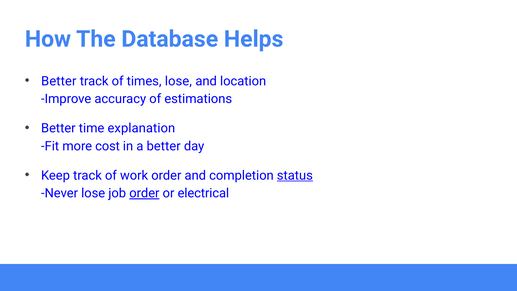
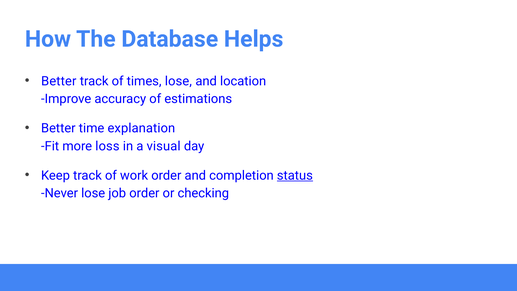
cost: cost -> loss (107, 146)
a better: better -> visual (164, 146)
order underline: present -> none (144, 193)
electrical: electrical -> checking (203, 193)
